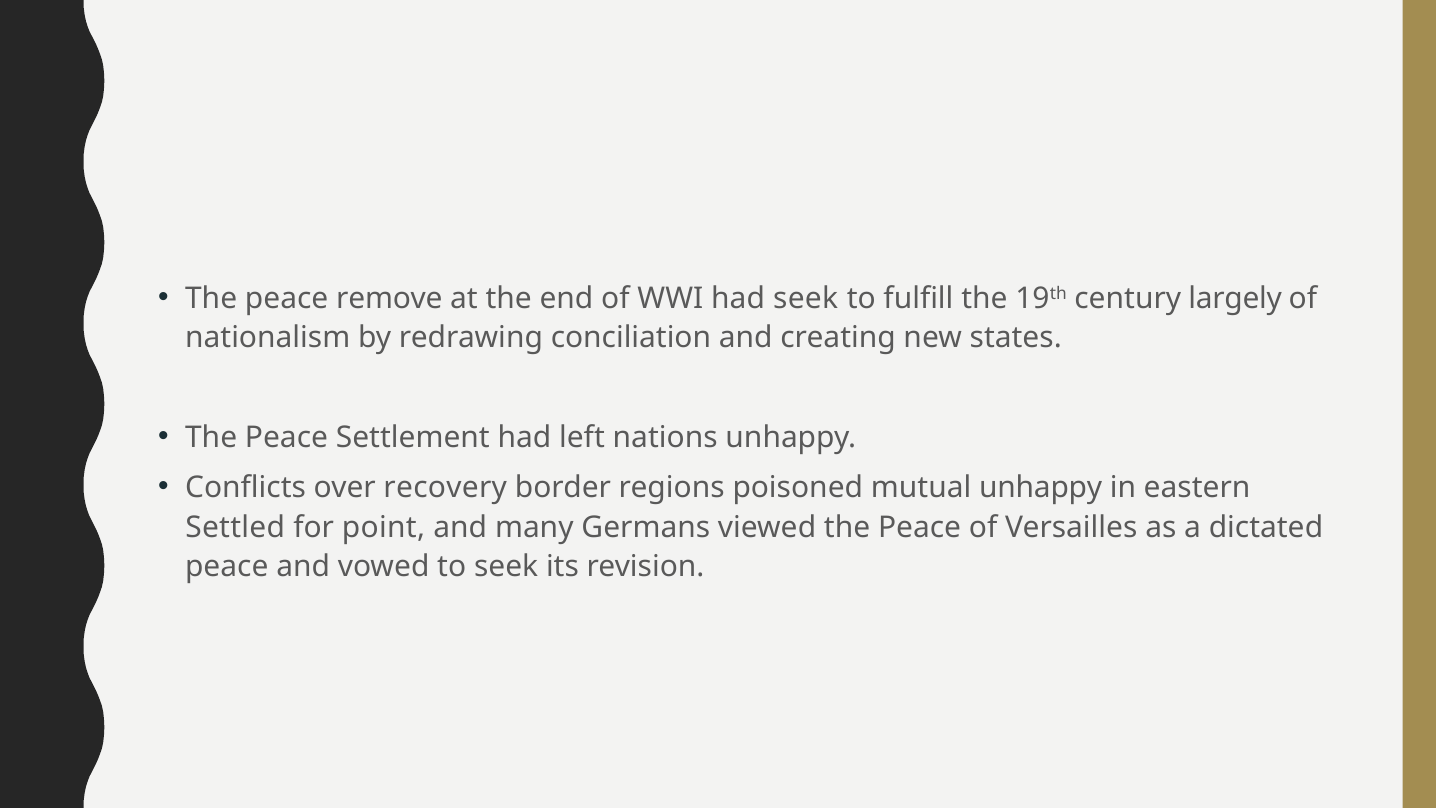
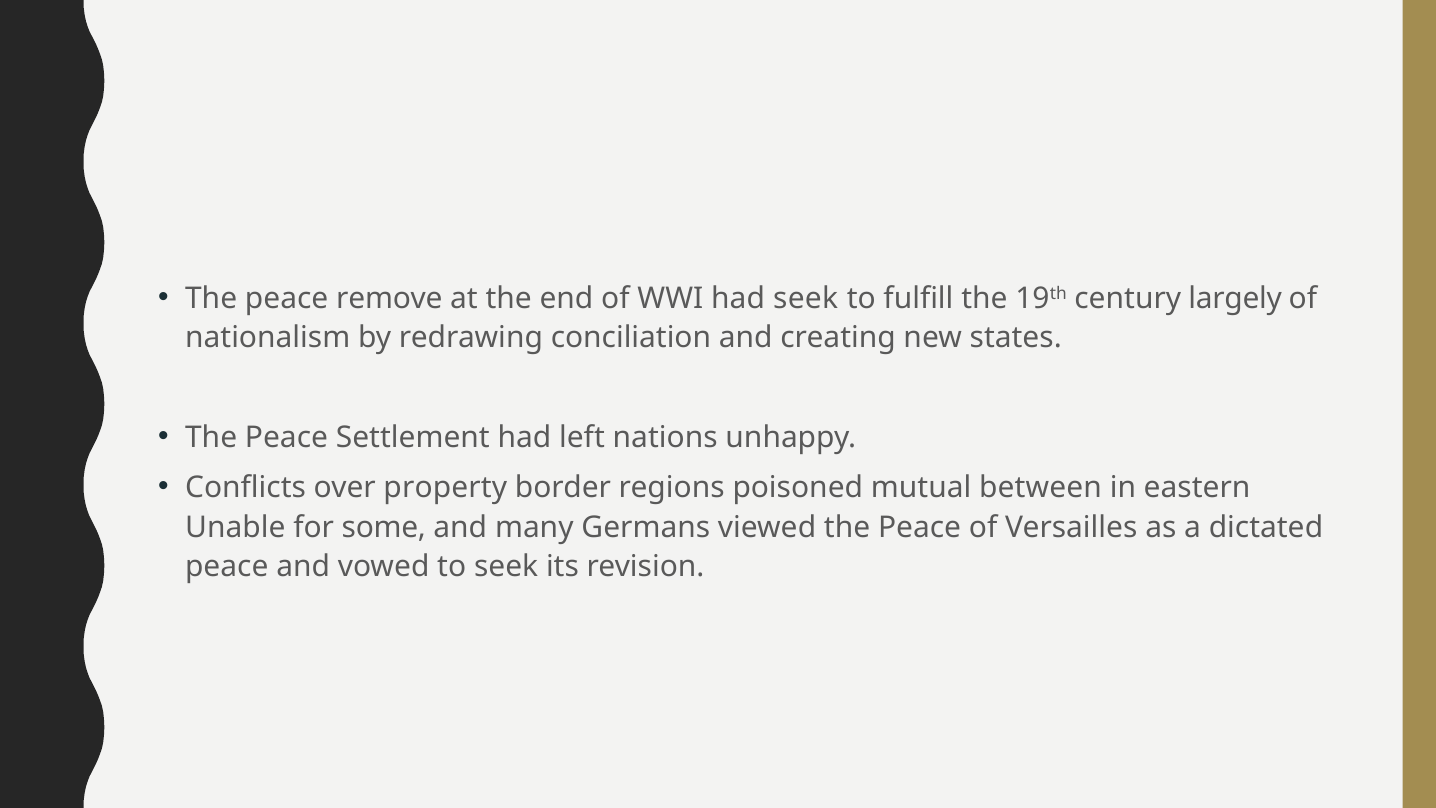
recovery: recovery -> property (445, 488)
mutual unhappy: unhappy -> between (1040, 488)
Settled: Settled -> Unable (235, 527)
point: point -> some (384, 527)
